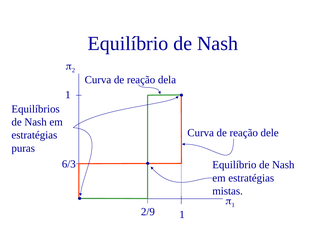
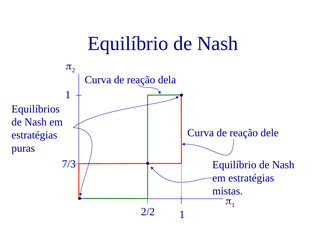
6/3: 6/3 -> 7/3 (69, 164)
2/9: 2/9 -> 2/2 (148, 211)
